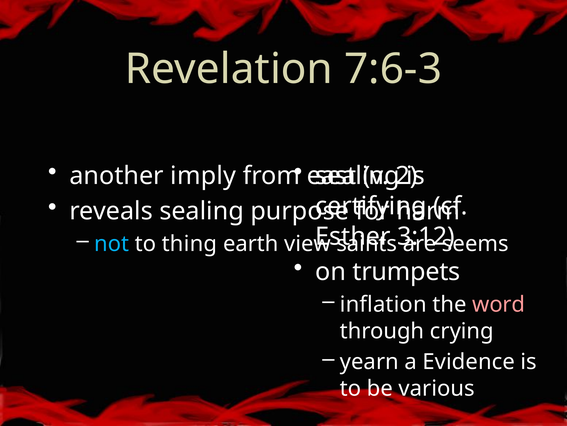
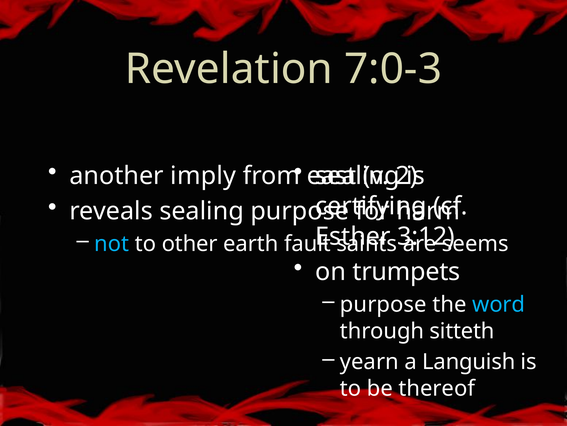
7:6-3: 7:6-3 -> 7:0-3 (393, 69)
thing: thing -> other (190, 243)
view: view -> fault (308, 243)
inflation: inflation -> purpose (383, 304)
word colour: pink -> light blue (499, 304)
crying: crying -> sitteth (462, 330)
Evidence: Evidence -> Languish (469, 361)
various: various -> thereof (437, 388)
